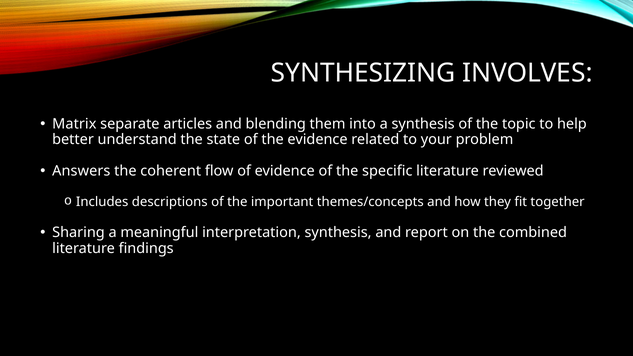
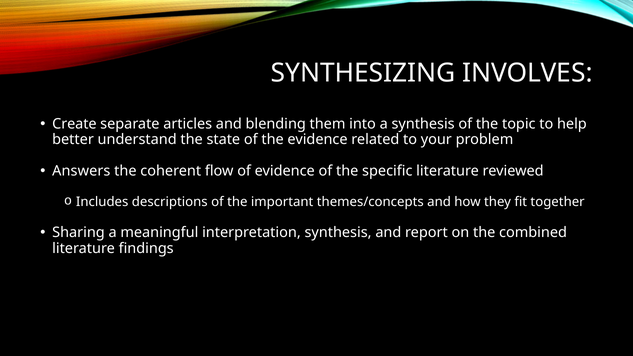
Matrix: Matrix -> Create (74, 124)
